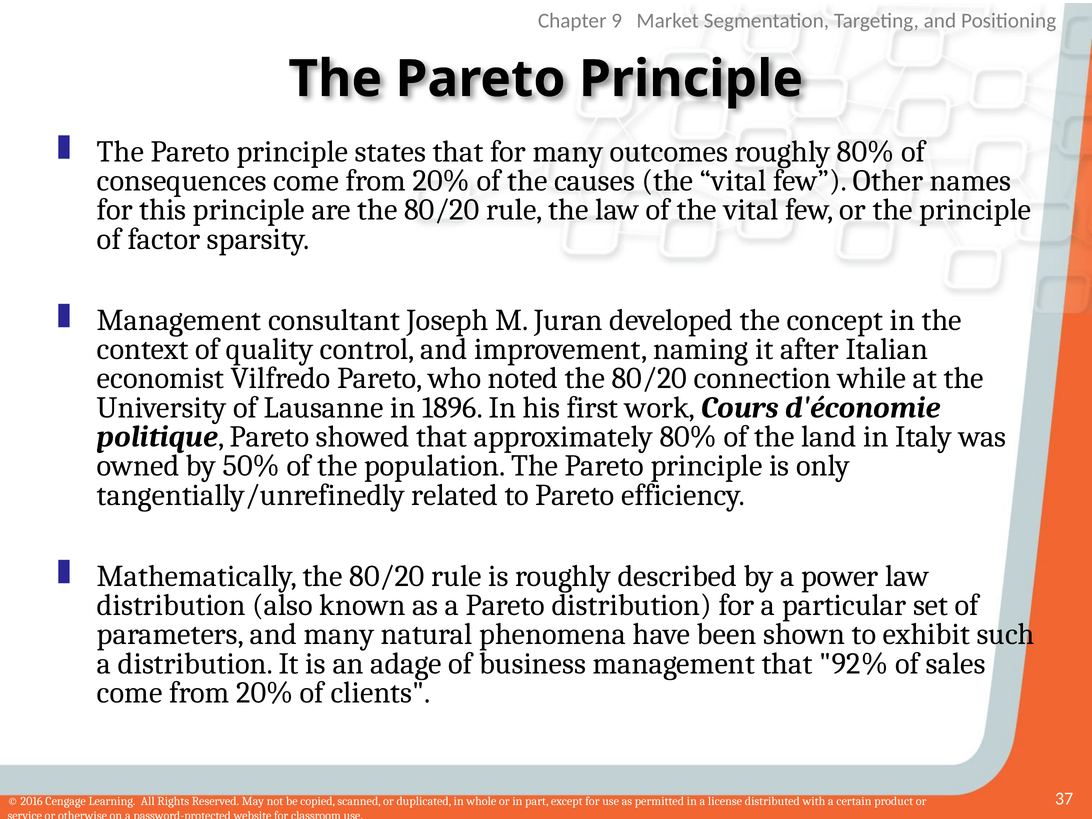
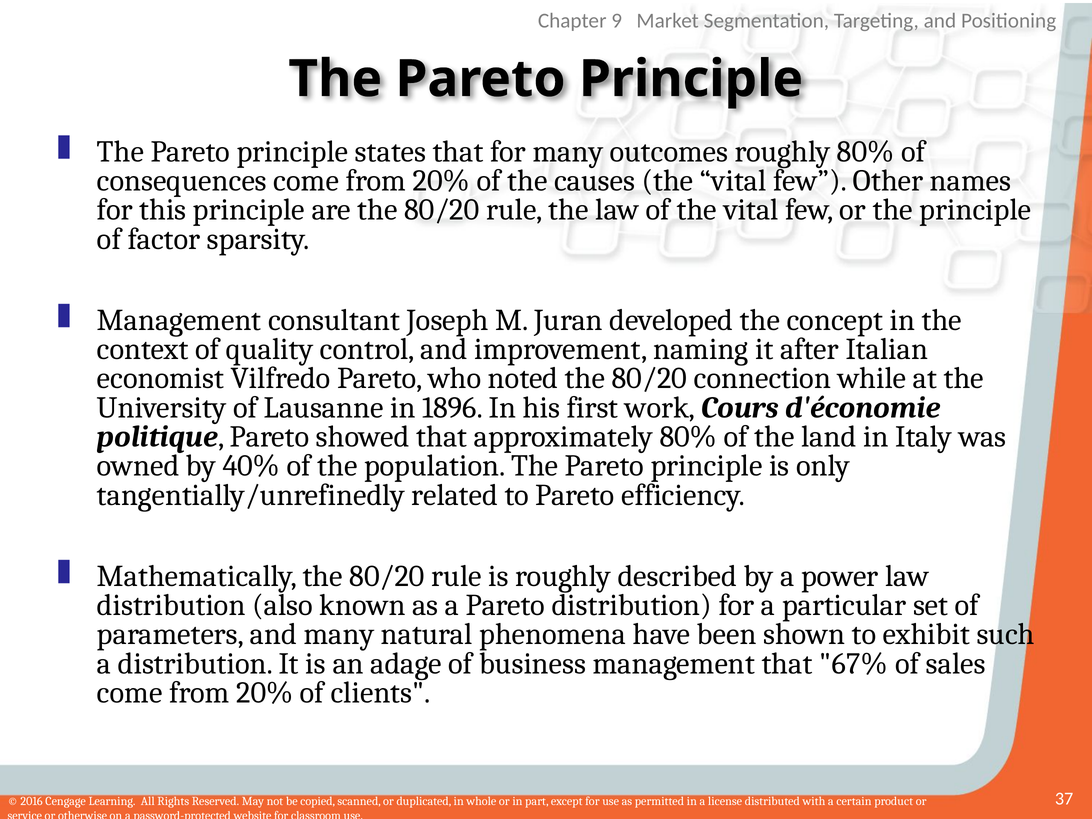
50%: 50% -> 40% (251, 466)
92%: 92% -> 67% (854, 663)
